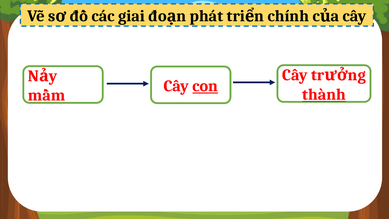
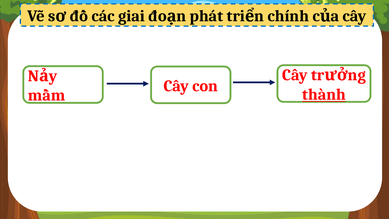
con underline: present -> none (205, 86)
